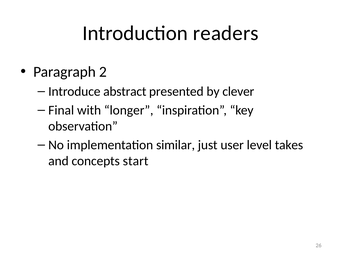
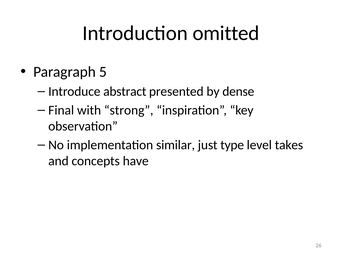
readers: readers -> omitted (226, 33)
2: 2 -> 5 (103, 72)
clever: clever -> dense (238, 91)
longer: longer -> strong (129, 110)
user: user -> type (232, 145)
start: start -> have (136, 161)
